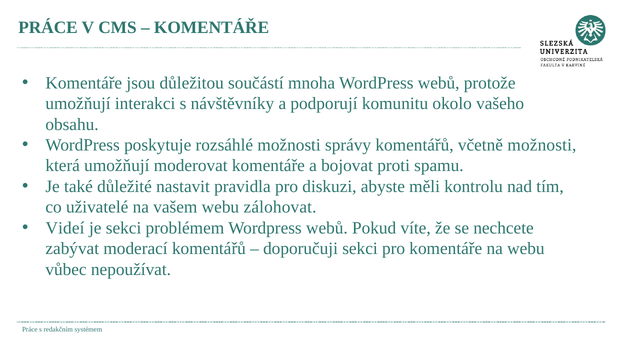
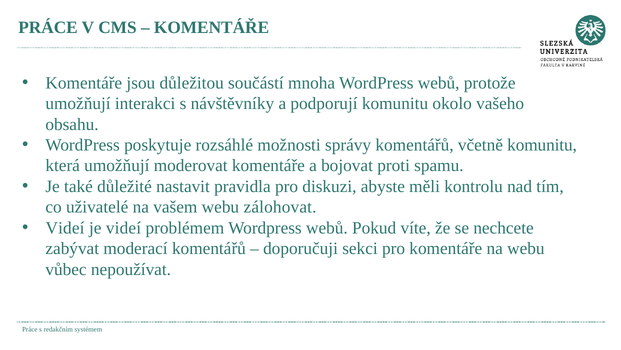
včetně možnosti: možnosti -> komunitu (542, 145)
je sekci: sekci -> videí (123, 228)
